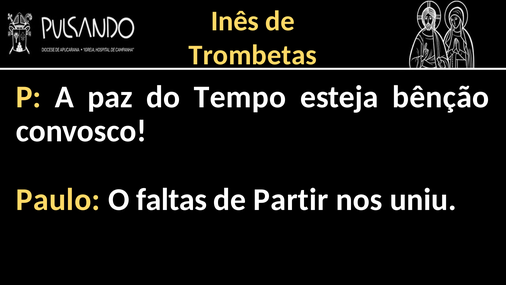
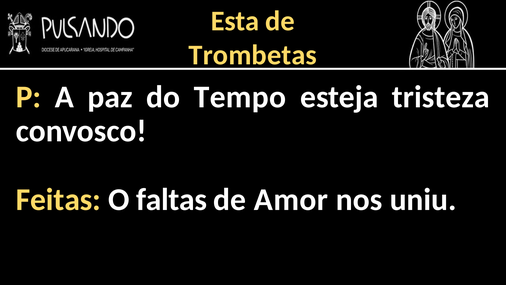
Inês: Inês -> Esta (235, 21)
bênção: bênção -> tristeza (441, 97)
Paulo: Paulo -> Feitas (58, 199)
Partir: Partir -> Amor (291, 199)
